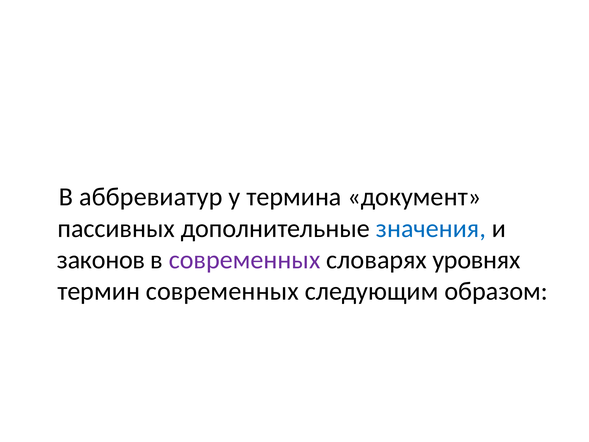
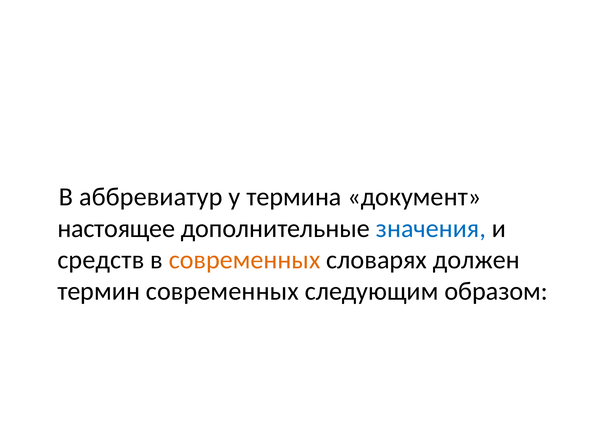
пассивных: пассивных -> настоящее (116, 228)
законов: законов -> средств (101, 260)
современных colour: purple -> orange (245, 260)
уровнях: уровнях -> должен (476, 260)
